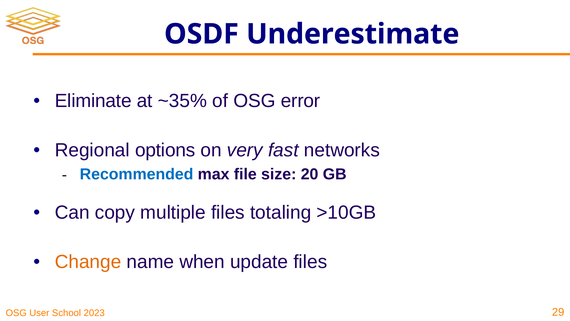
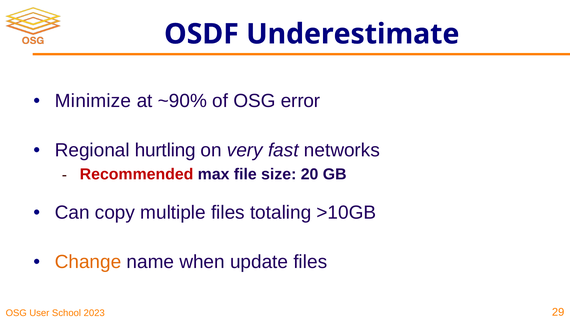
Eliminate: Eliminate -> Minimize (93, 101)
~35%: ~35% -> ~90% (182, 101)
options: options -> hurtling (165, 150)
Recommended colour: blue -> red (137, 174)
